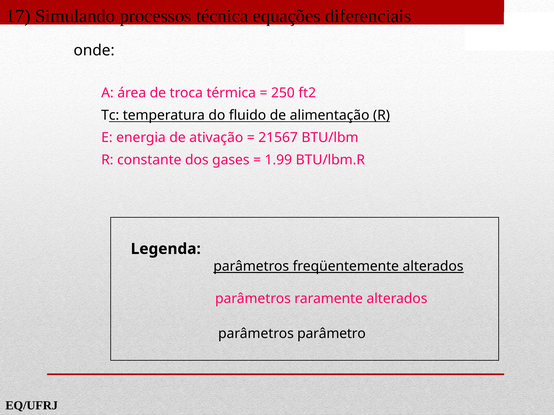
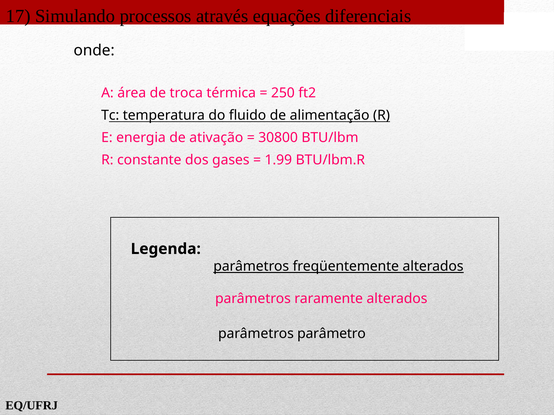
técnica: técnica -> através (222, 16)
21567: 21567 -> 30800 (278, 138)
